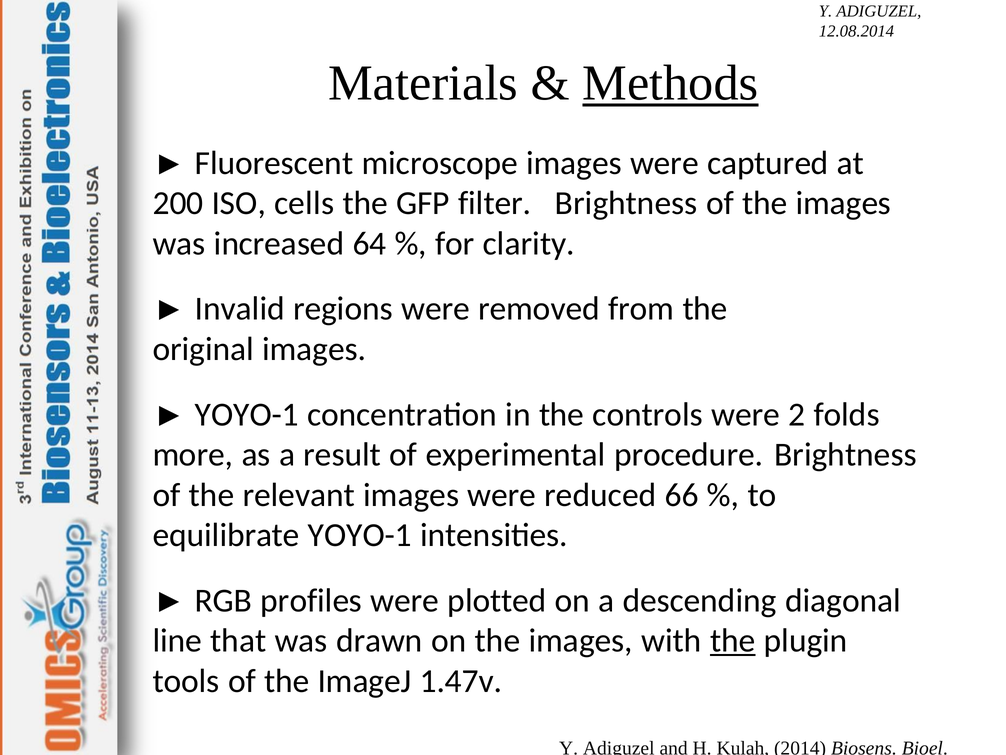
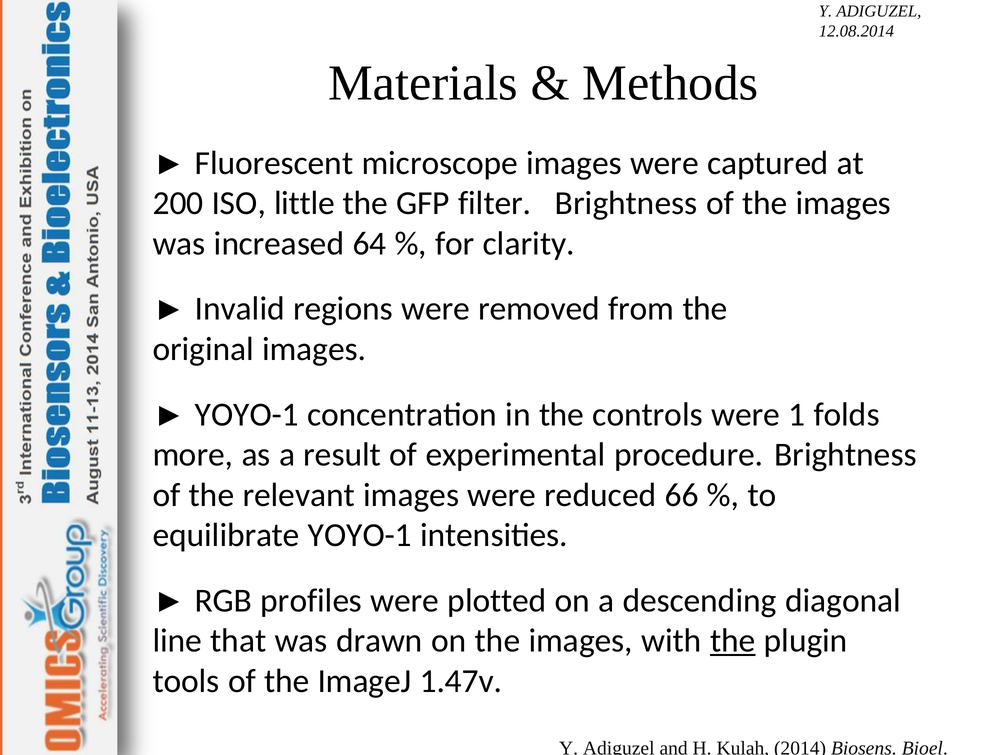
Methods underline: present -> none (670, 83)
cells: cells -> little (304, 203)
2: 2 -> 1 (797, 414)
